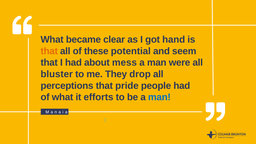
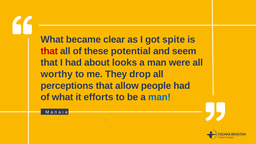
hand: hand -> spite (174, 40)
that colour: orange -> red (49, 51)
mess: mess -> looks (125, 63)
bluster: bluster -> worthy (57, 74)
pride: pride -> allow (127, 86)
